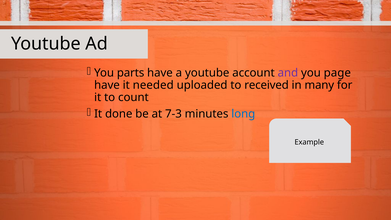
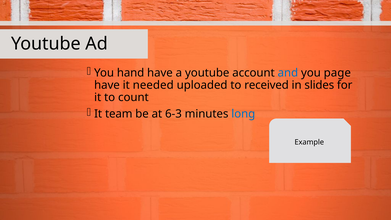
parts: parts -> hand (131, 73)
and colour: purple -> blue (288, 73)
many: many -> slides (319, 85)
done: done -> team (119, 114)
7-3: 7-3 -> 6-3 (173, 114)
